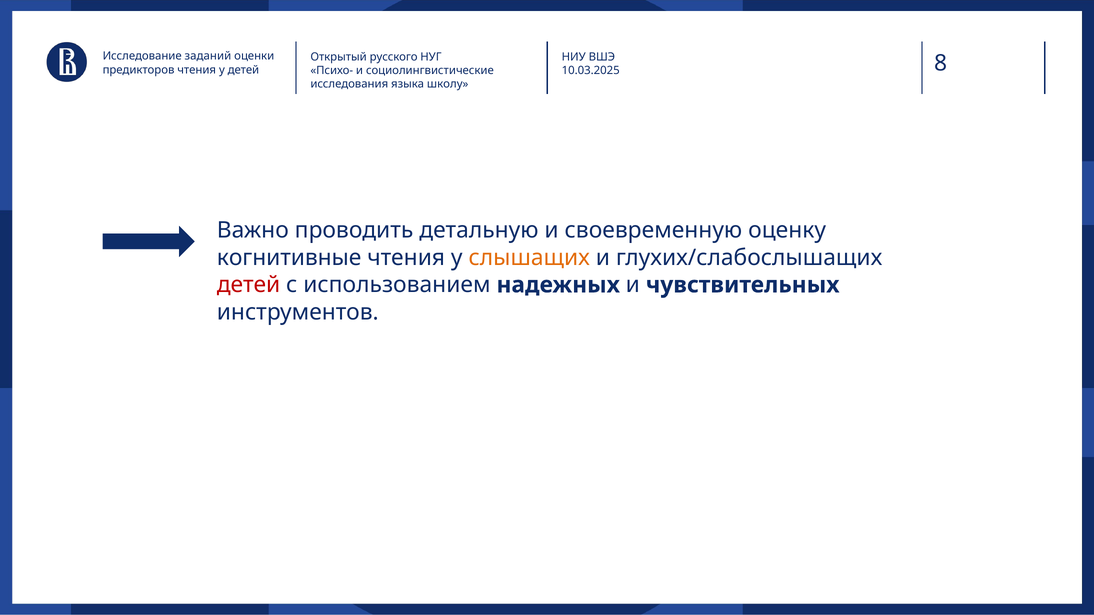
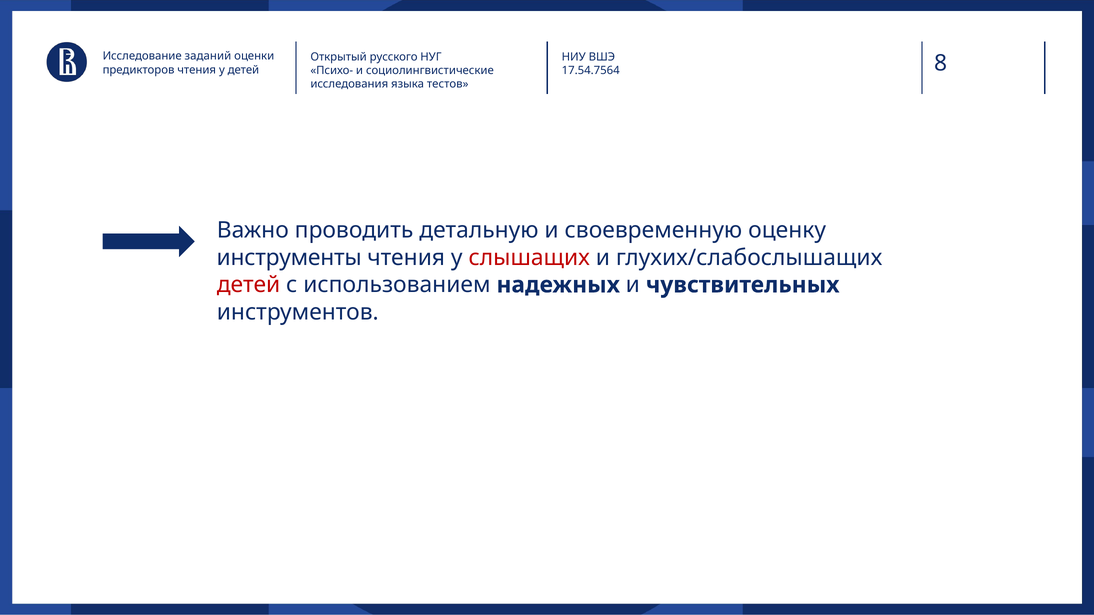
10.03.2025: 10.03.2025 -> 17.54.7564 (591, 71)
школу: школу -> тестов (448, 84)
когнитивные: когнитивные -> инструменты (289, 258)
слышащих colour: orange -> red (529, 258)
